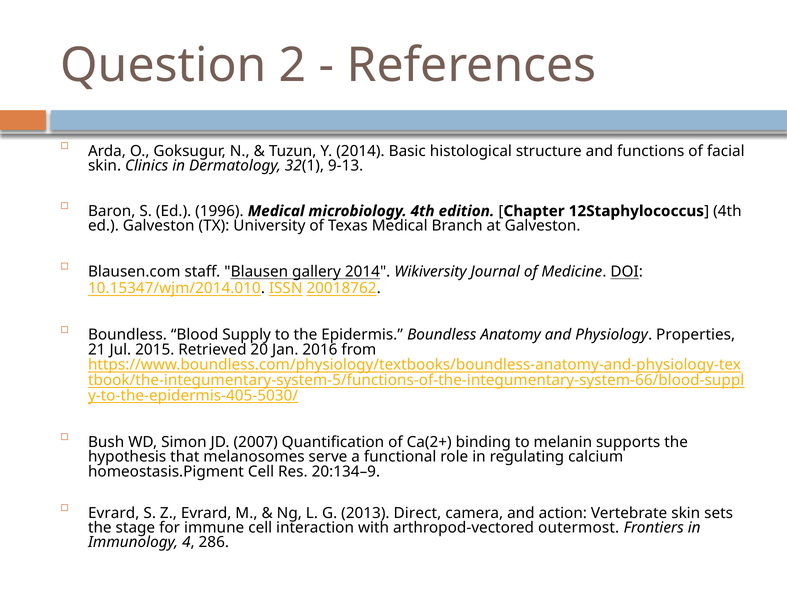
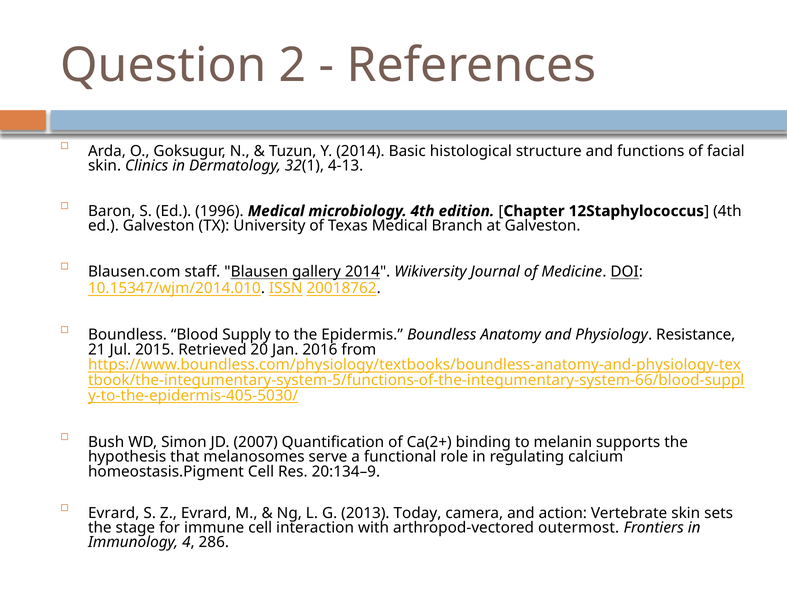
9-13: 9-13 -> 4-13 (346, 166)
Properties: Properties -> Resistance (696, 335)
Direct: Direct -> Today (418, 513)
